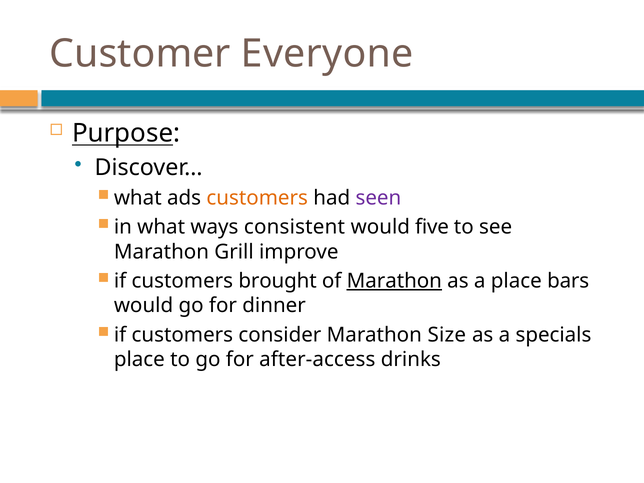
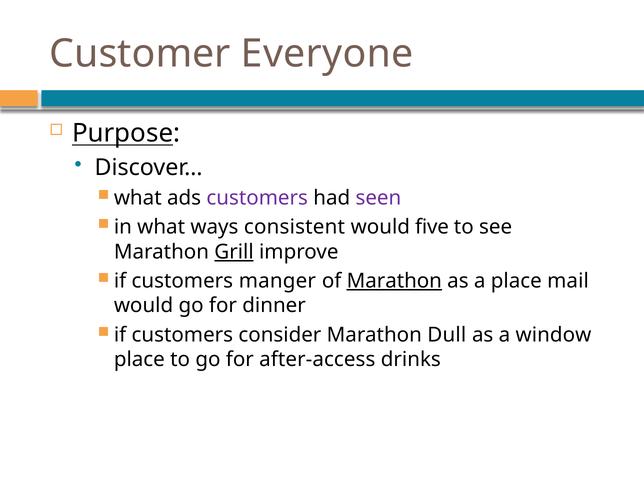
customers colour: orange -> purple (257, 198)
Grill underline: none -> present (234, 252)
brought: brought -> manger (277, 281)
bars: bars -> mail (568, 281)
Size: Size -> Dull (447, 335)
specials: specials -> window (553, 335)
